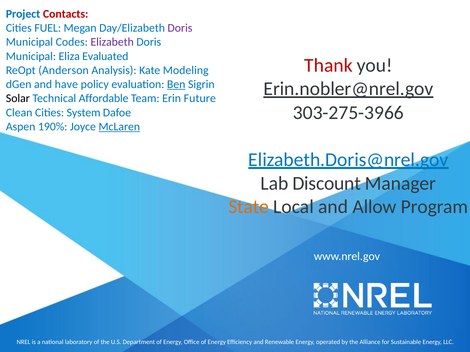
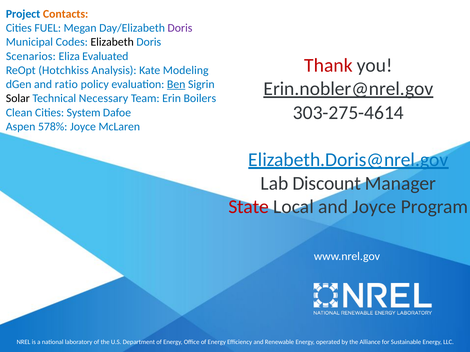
Contacts colour: red -> orange (66, 14)
Elizabeth colour: purple -> black (112, 42)
Municipal: Municipal -> Scenarios (31, 56)
Anderson: Anderson -> Hotchkiss (64, 70)
have: have -> ratio (66, 84)
Affordable: Affordable -> Necessary (103, 99)
Future: Future -> Boilers (200, 99)
303-275-3966: 303-275-3966 -> 303-275-4614 (348, 113)
190%: 190% -> 578% (53, 127)
McLaren underline: present -> none (119, 127)
State colour: orange -> red (249, 207)
and Allow: Allow -> Joyce (374, 207)
